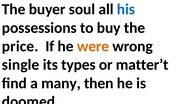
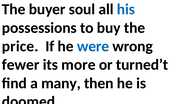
were colour: orange -> blue (93, 47)
single: single -> fewer (21, 65)
types: types -> more (78, 65)
matter’t: matter’t -> turned’t (142, 65)
